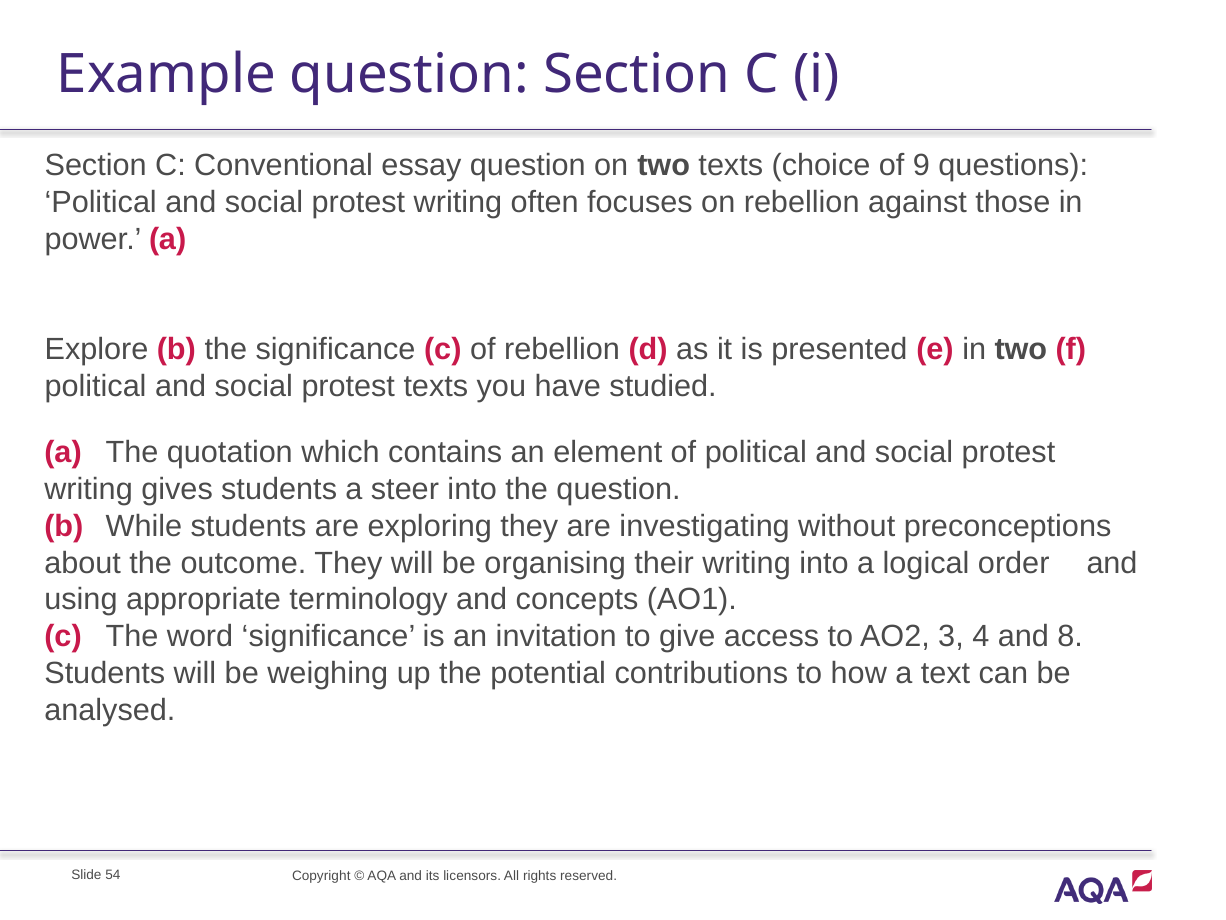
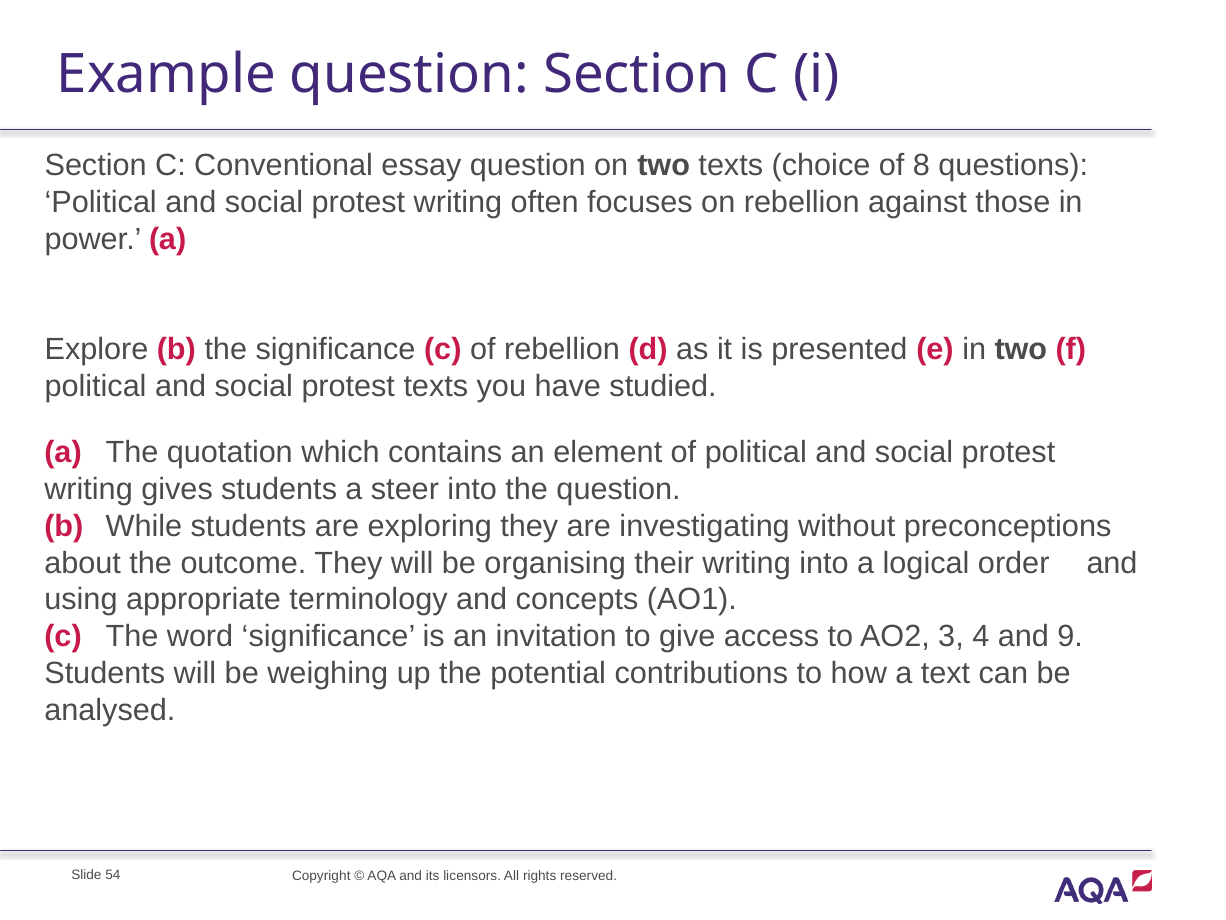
9: 9 -> 8 (921, 165)
8: 8 -> 9 (1070, 636)
